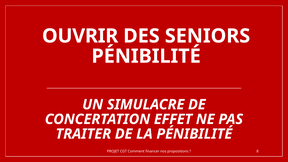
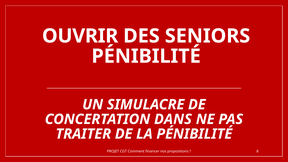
EFFET: EFFET -> DANS (173, 119)
